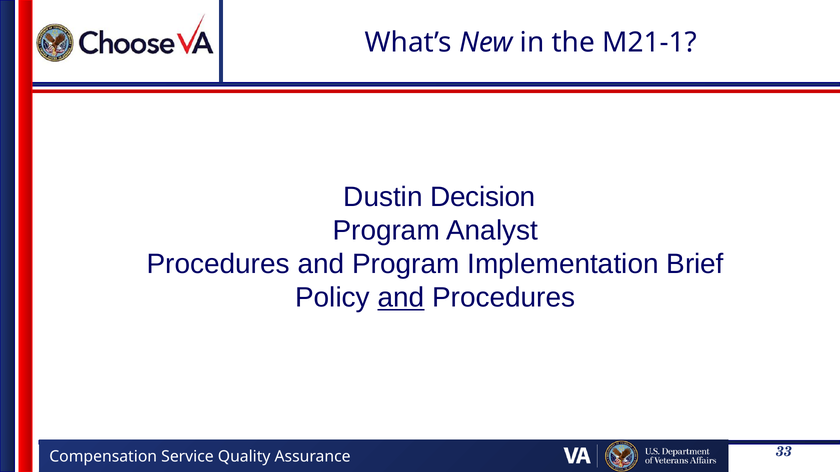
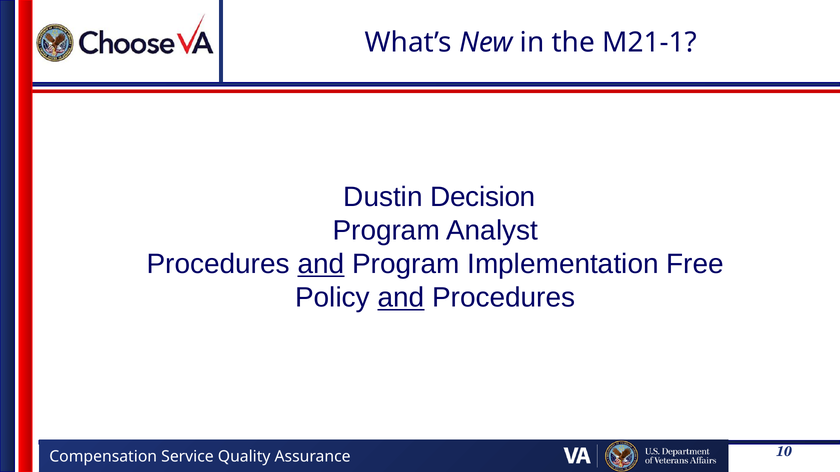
and underline: none -> present (321, 264)
Brief: Brief -> Free (695, 264)
33: 33 -> 10 (784, 452)
